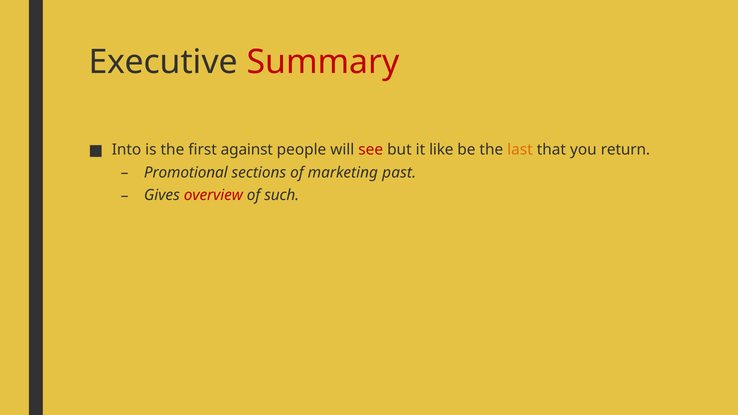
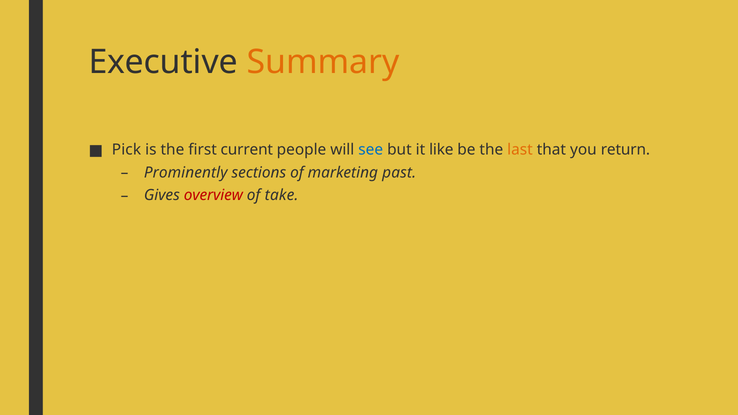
Summary colour: red -> orange (323, 62)
Into: Into -> Pick (126, 150)
against: against -> current (247, 150)
see colour: red -> blue (371, 150)
Promotional: Promotional -> Prominently (186, 173)
such: such -> take (282, 195)
